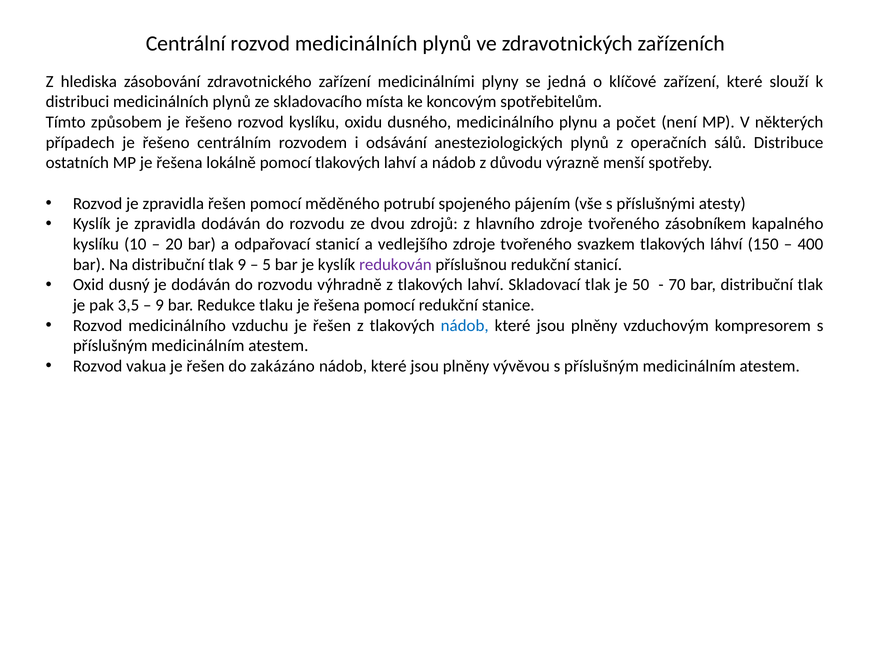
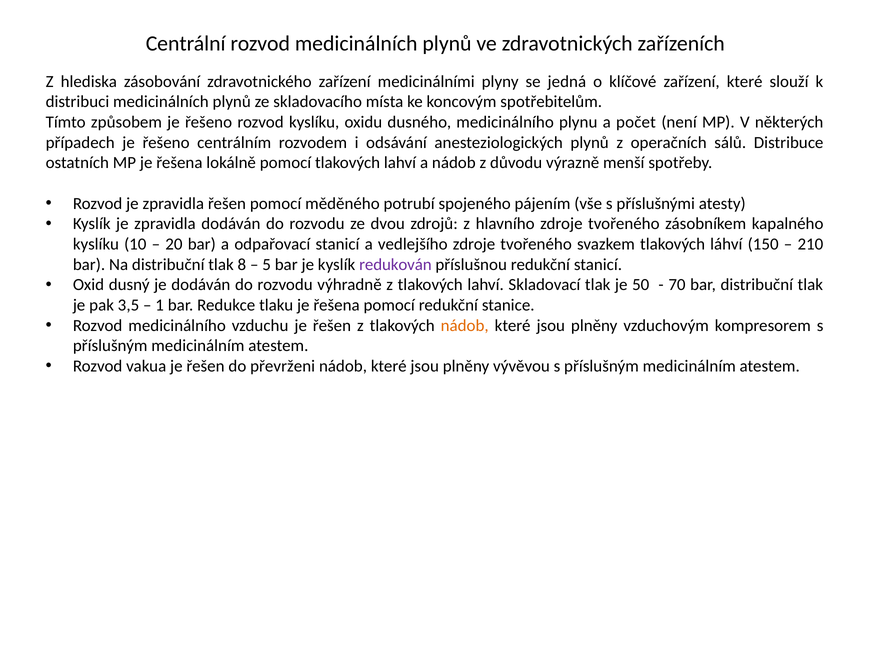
400: 400 -> 210 (810, 244)
tlak 9: 9 -> 8 (242, 265)
9: 9 -> 1 (160, 305)
nádob colour: blue -> orange (465, 326)
zakázáno: zakázáno -> převrženi (283, 366)
